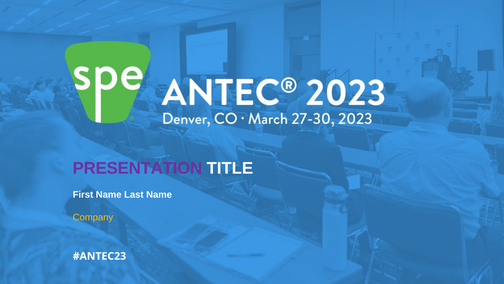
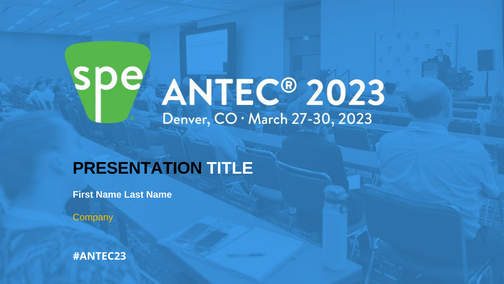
PRESENTATION colour: purple -> black (137, 168)
